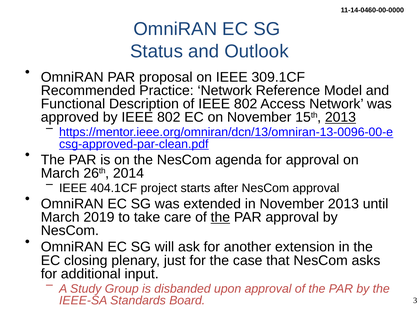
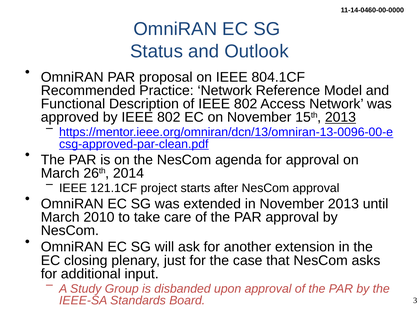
309.1CF: 309.1CF -> 804.1CF (278, 77)
404.1CF: 404.1CF -> 121.1CF (114, 188)
2019: 2019 -> 2010 (99, 217)
the underline: present -> none (220, 217)
